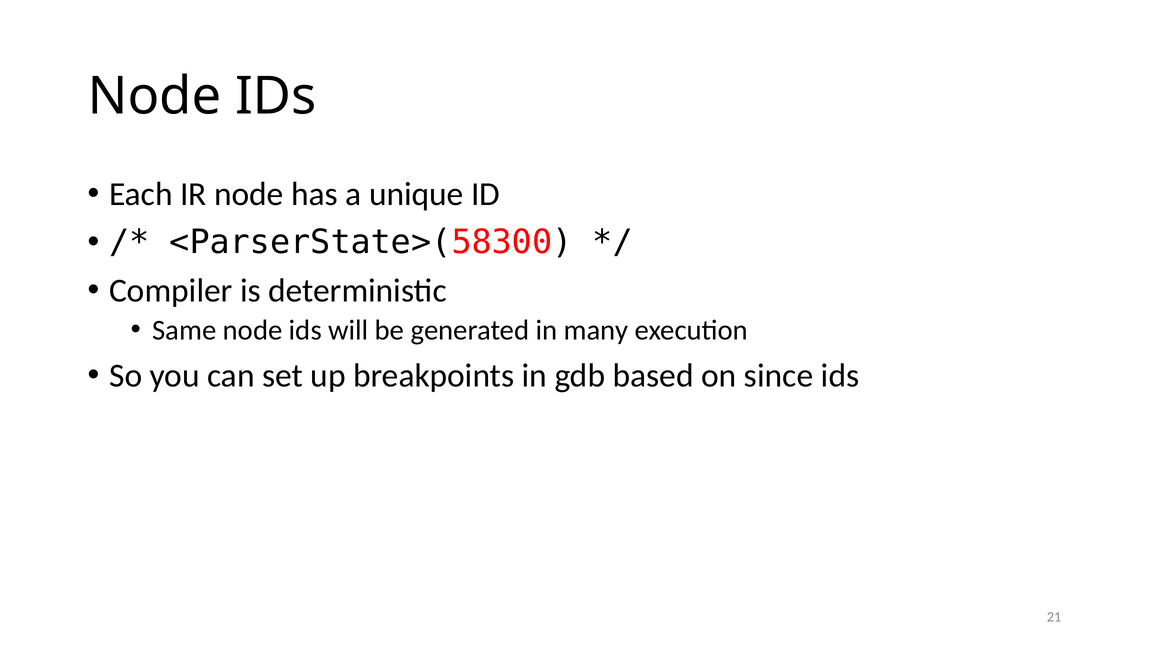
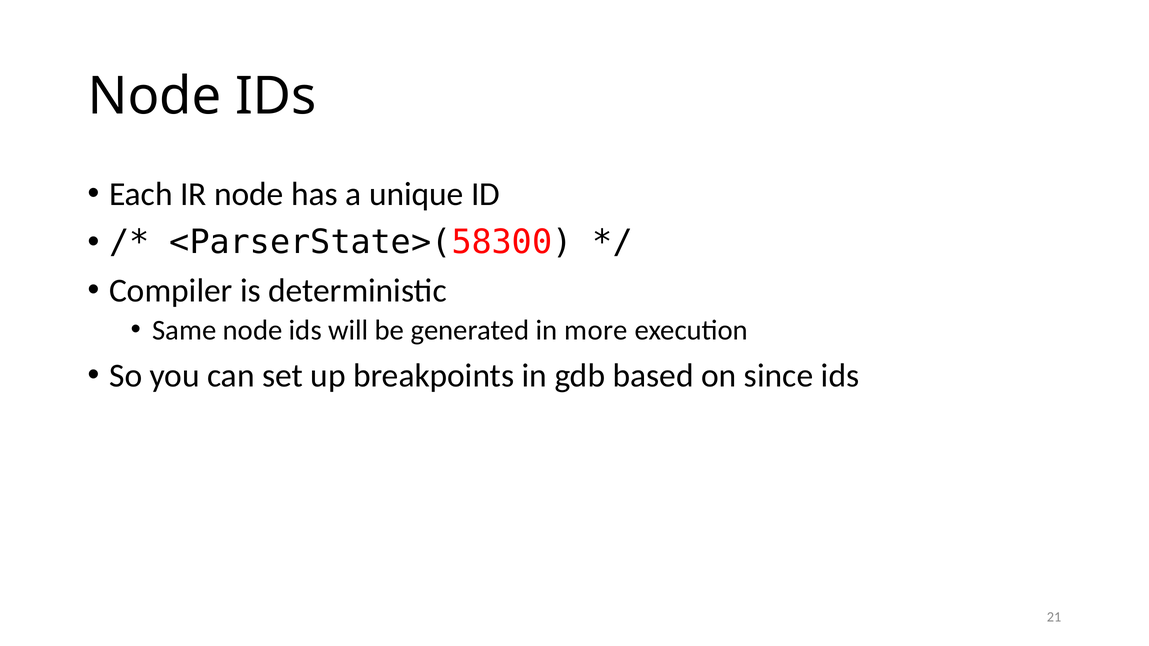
many: many -> more (596, 330)
